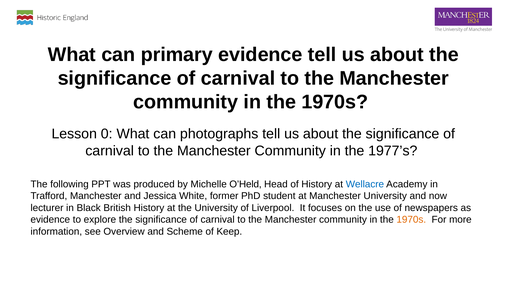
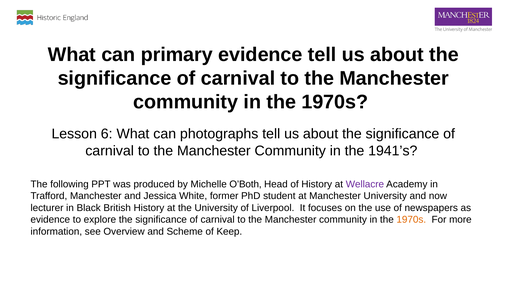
0: 0 -> 6 (107, 134)
1977’s: 1977’s -> 1941’s (393, 151)
O’Held: O’Held -> O’Both (245, 184)
Wellacre colour: blue -> purple (365, 184)
